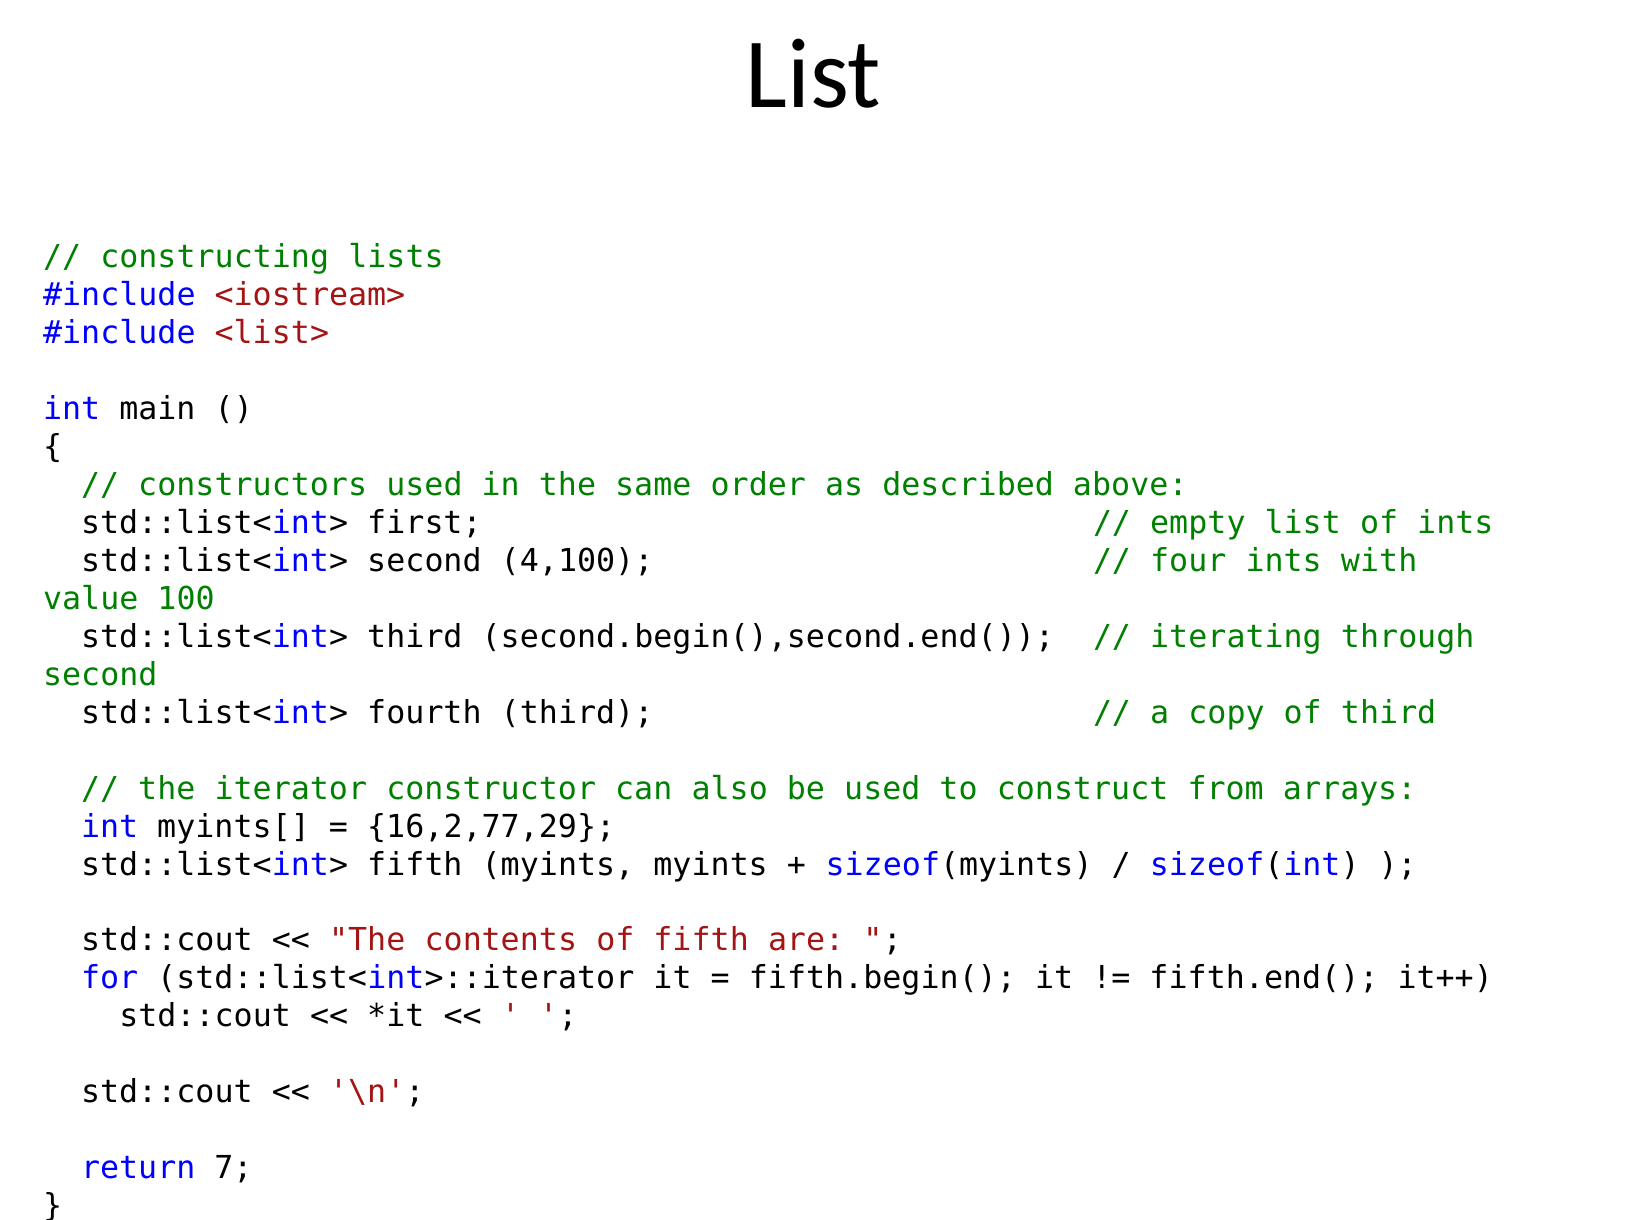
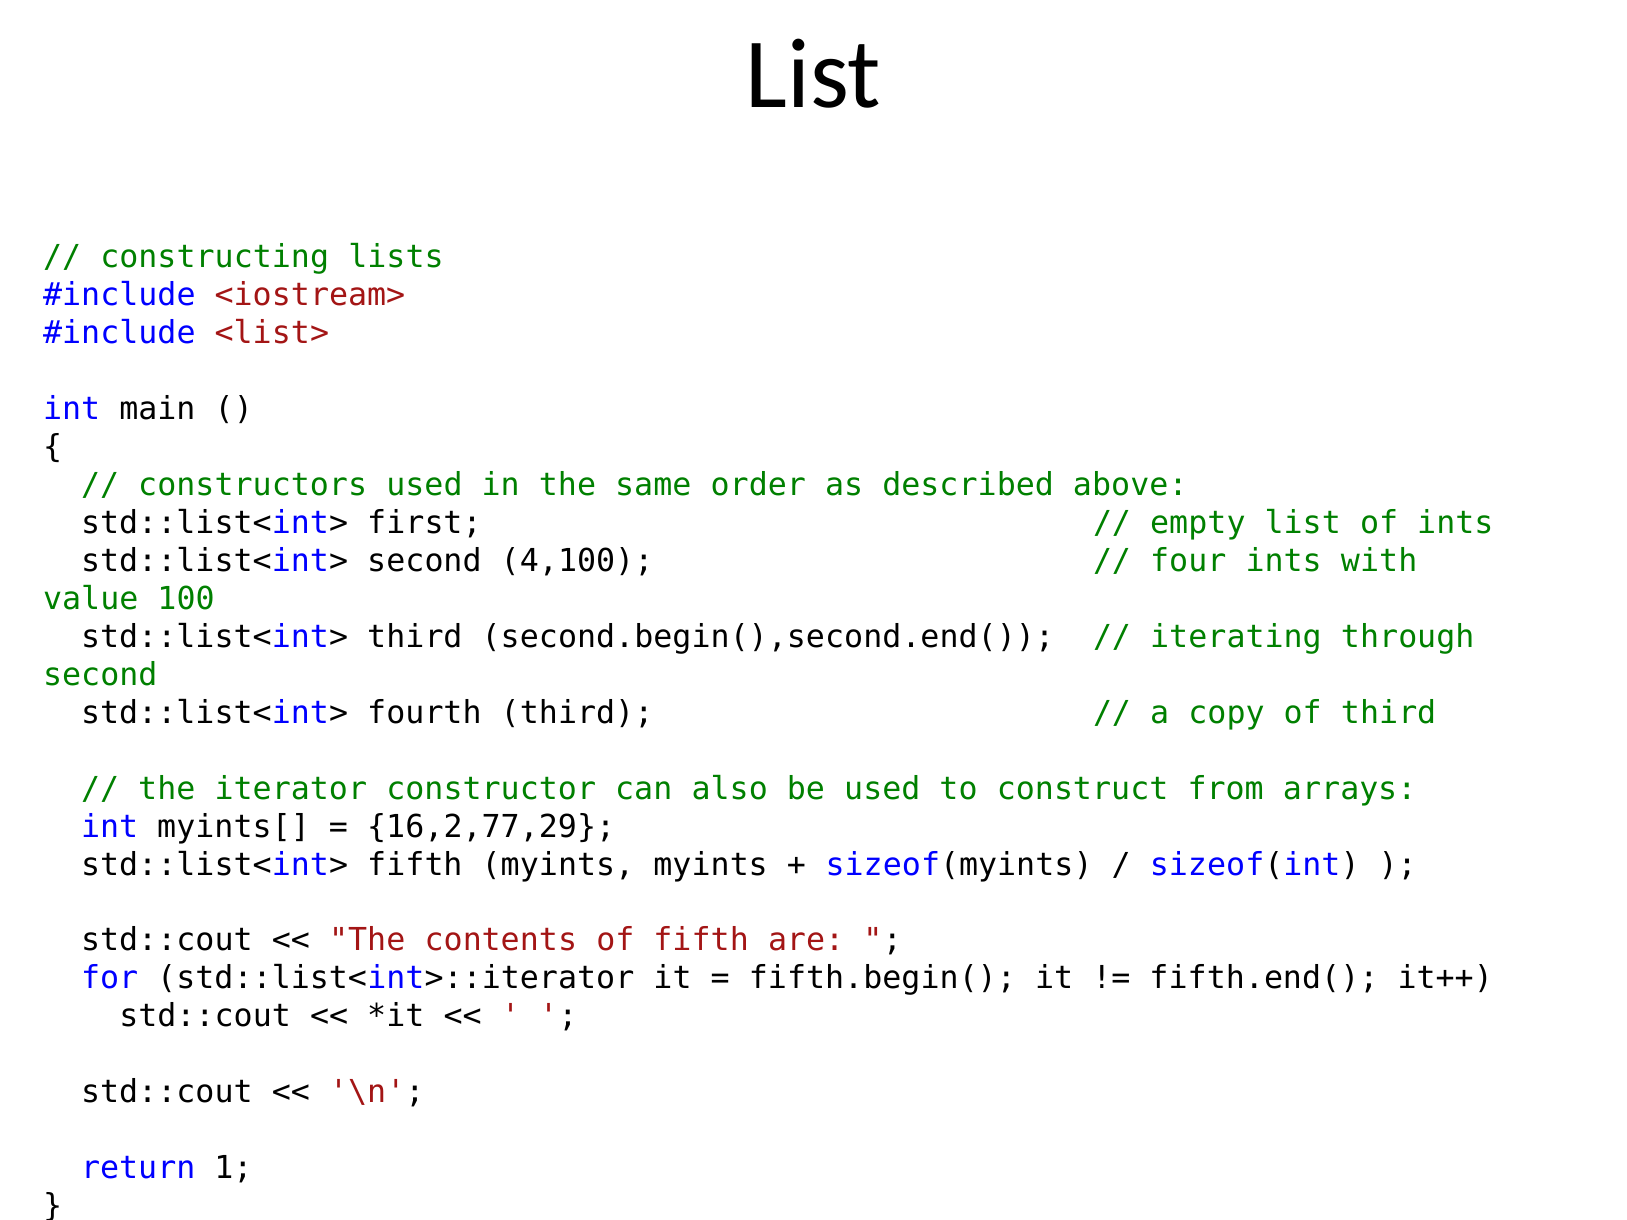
7: 7 -> 1 (233, 1169)
